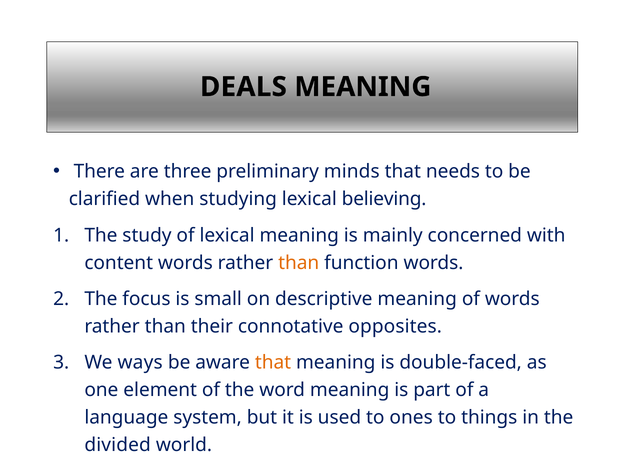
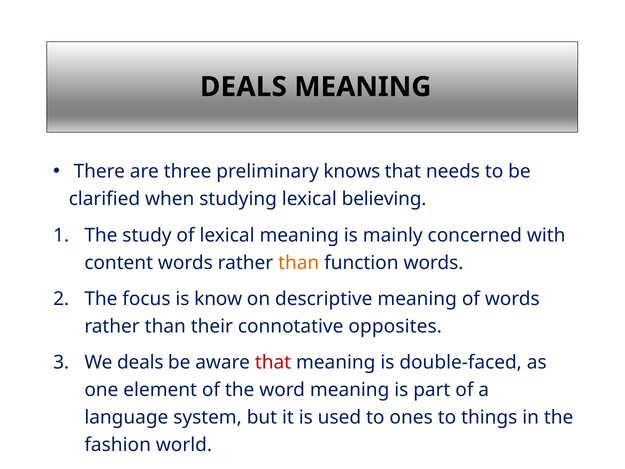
minds: minds -> knows (352, 172)
small: small -> know (218, 299)
We ways: ways -> deals (140, 362)
that colour: orange -> red (273, 362)
divided: divided -> fashion (118, 445)
